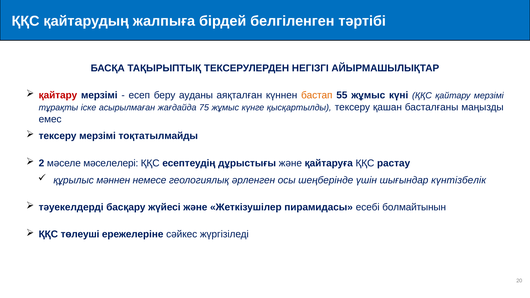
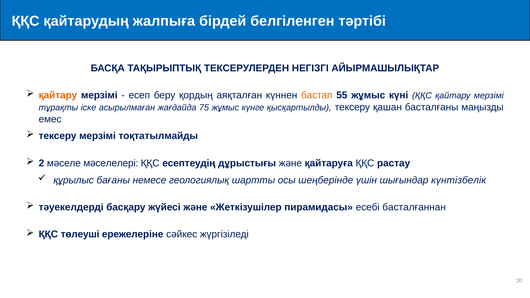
қайтару colour: red -> orange (58, 95)
ауданы: ауданы -> қордың (196, 95)
мәннен: мәннен -> бағаны (113, 180)
әрленген: әрленген -> шартты (253, 180)
болмайтынын: болмайтынын -> басталғаннан (414, 207)
